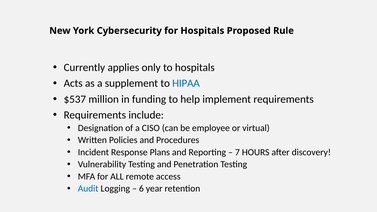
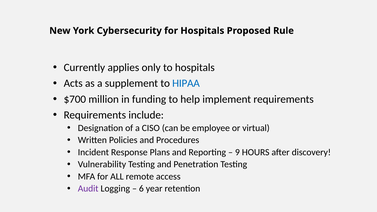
$537: $537 -> $700 (75, 99)
7: 7 -> 9 (237, 152)
Audit colour: blue -> purple (88, 189)
